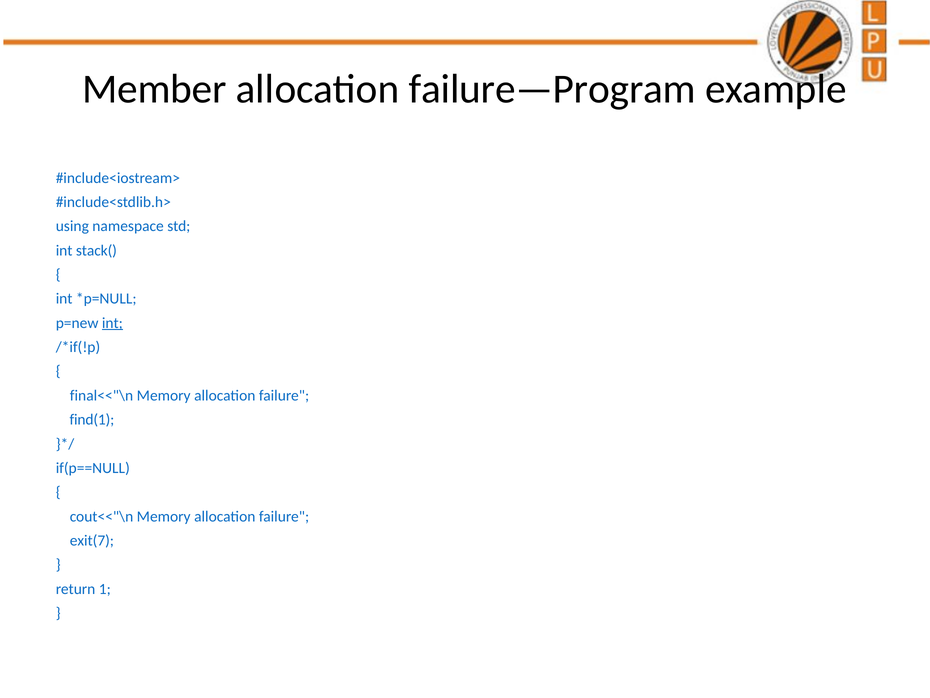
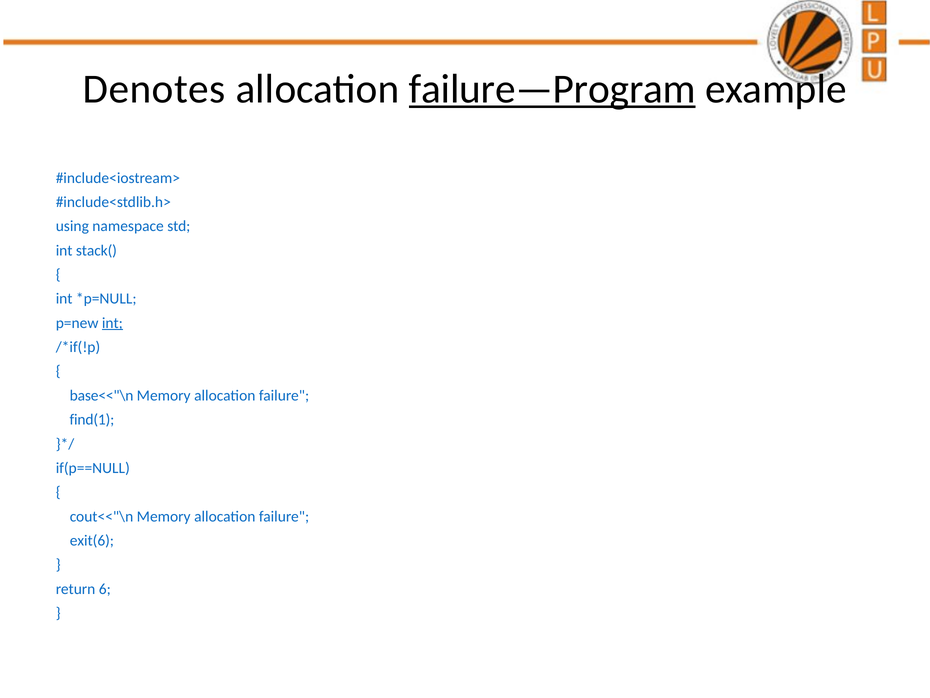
Member: Member -> Denotes (154, 89)
failure—Program underline: none -> present (552, 89)
final<<"\n: final<<"\n -> base<<"\n (102, 395)
exit(7: exit(7 -> exit(6 (92, 540)
1: 1 -> 6 (105, 589)
